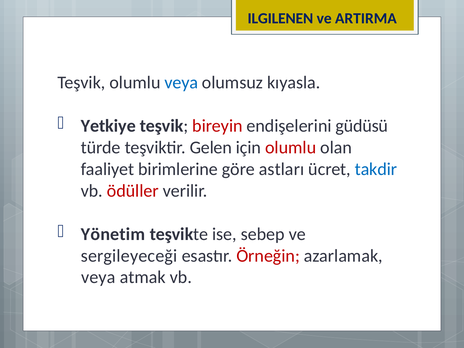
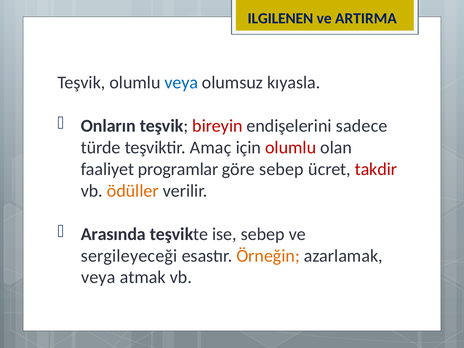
Yetkiye: Yetkiye -> Onların (108, 126)
güdüsü: güdüsü -> sadece (362, 126)
Gelen: Gelen -> Amaç (211, 147)
birimlerine: birimlerine -> programlar (178, 169)
göre astları: astları -> sebep (281, 169)
takdir colour: blue -> red (376, 169)
ödüller colour: red -> orange (133, 191)
Yönetim: Yönetim -> Arasında (113, 234)
Örneğin colour: red -> orange (268, 256)
